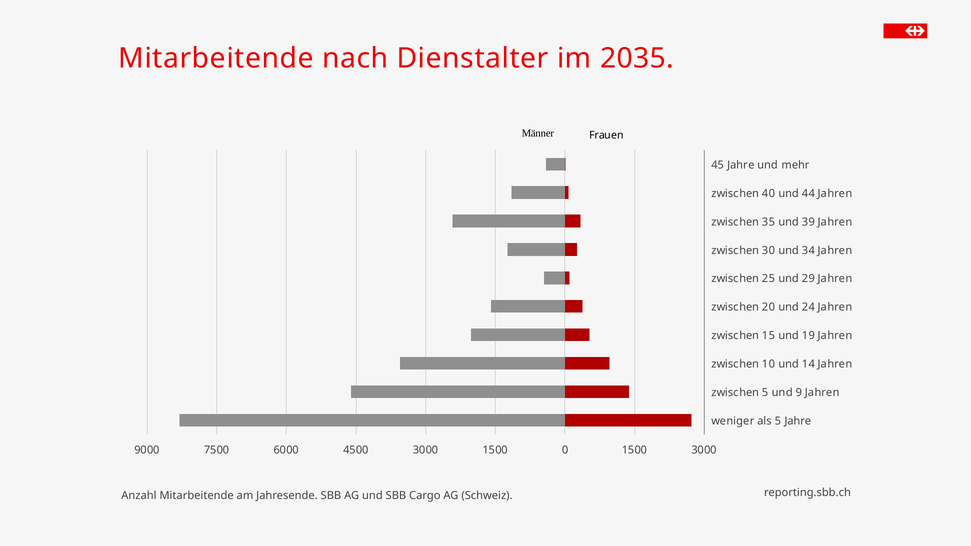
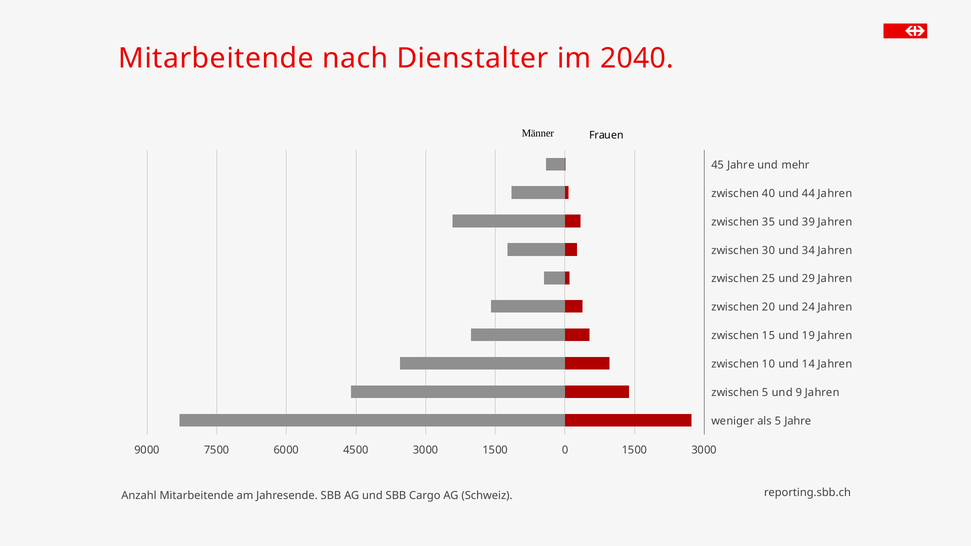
2035: 2035 -> 2040 (637, 58)
